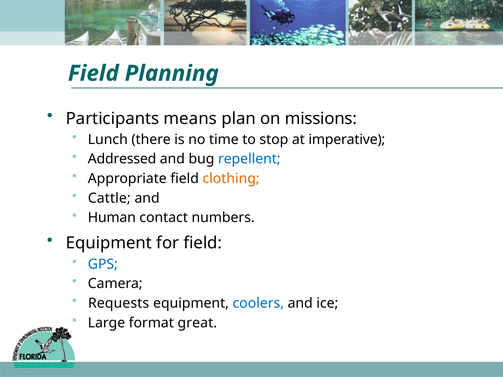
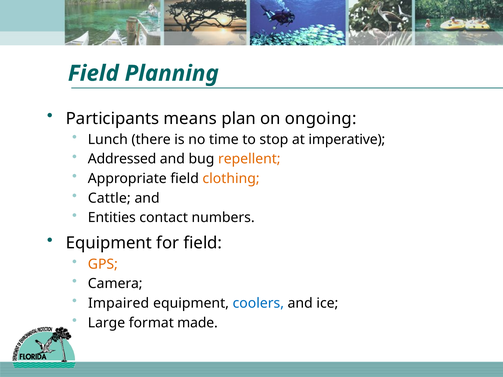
missions: missions -> ongoing (321, 119)
repellent colour: blue -> orange (249, 159)
Human: Human -> Entities (112, 218)
GPS colour: blue -> orange (103, 264)
Requests: Requests -> Impaired (119, 303)
great: great -> made (198, 323)
